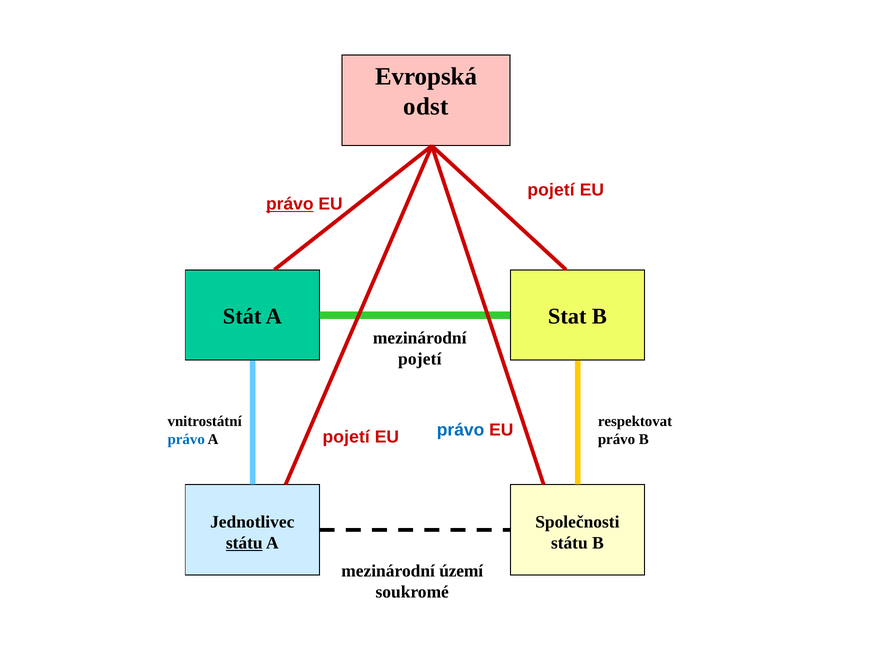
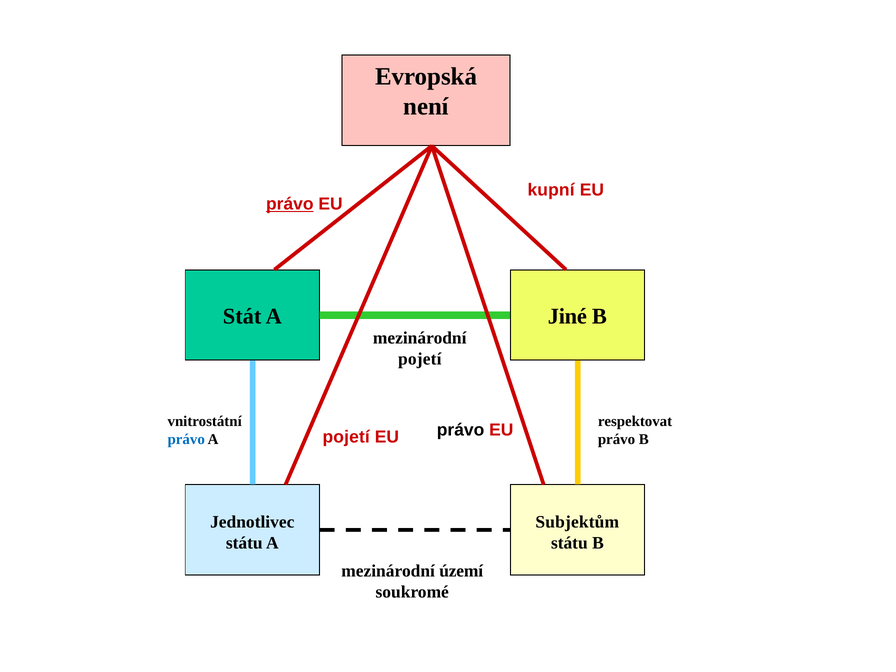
odst: odst -> není (426, 106)
pojetí: pojetí -> kupní (551, 190)
Stat: Stat -> Jiné (567, 316)
právo colour: blue -> black (461, 430)
Společnosti: Společnosti -> Subjektům (577, 522)
státu underline: present -> none (244, 543)
